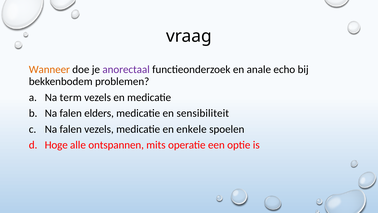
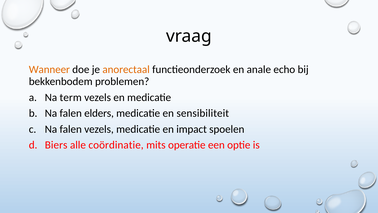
anorectaal colour: purple -> orange (126, 69)
enkele: enkele -> impact (192, 129)
Hoge: Hoge -> Biers (56, 145)
ontspannen: ontspannen -> coördinatie (116, 145)
